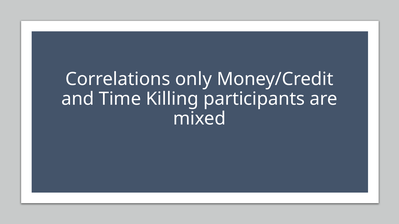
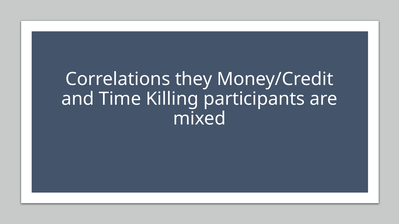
only: only -> they (194, 79)
